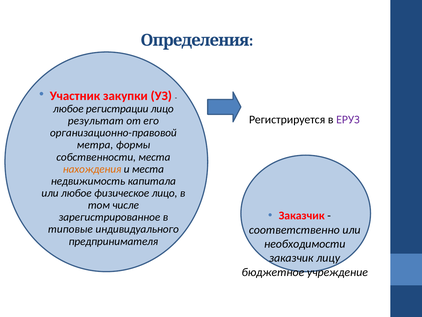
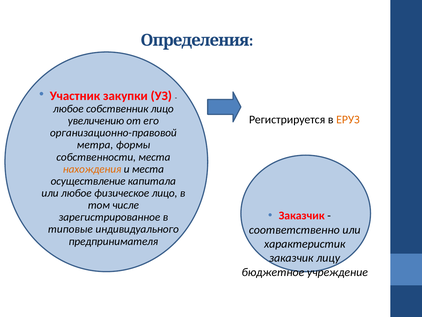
регистрации: регистрации -> собственник (117, 109)
ЕРУЗ colour: purple -> orange (348, 119)
результат: результат -> увеличению (96, 121)
недвижимость: недвижимость -> осуществление (88, 181)
необходимости: необходимости -> характеристик (305, 244)
